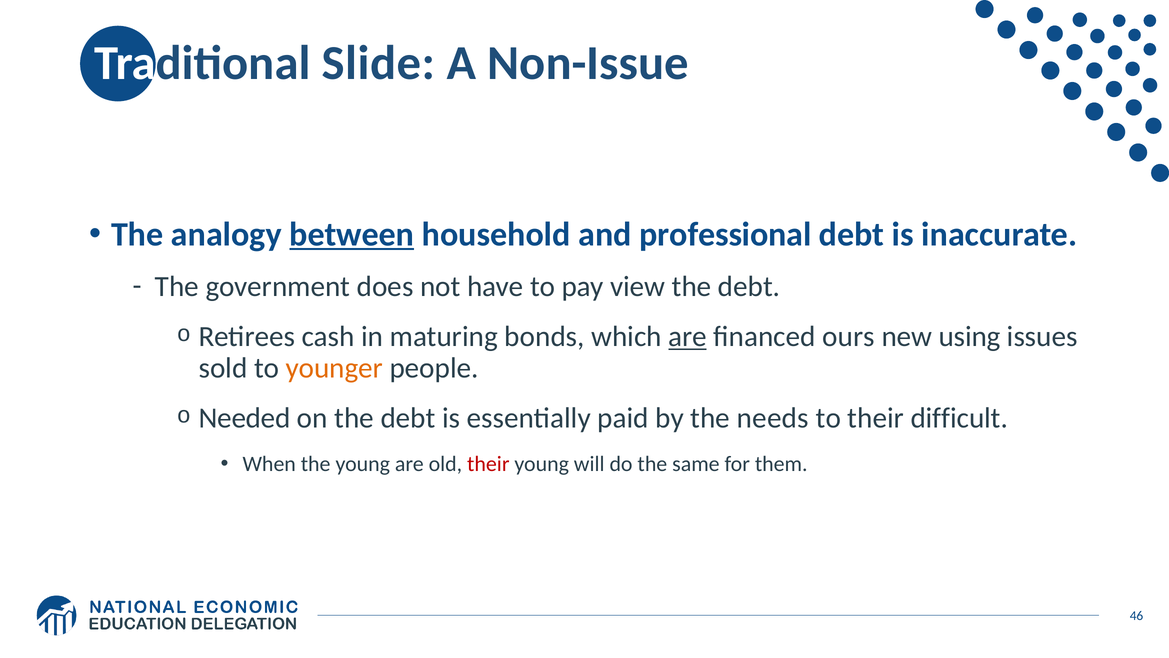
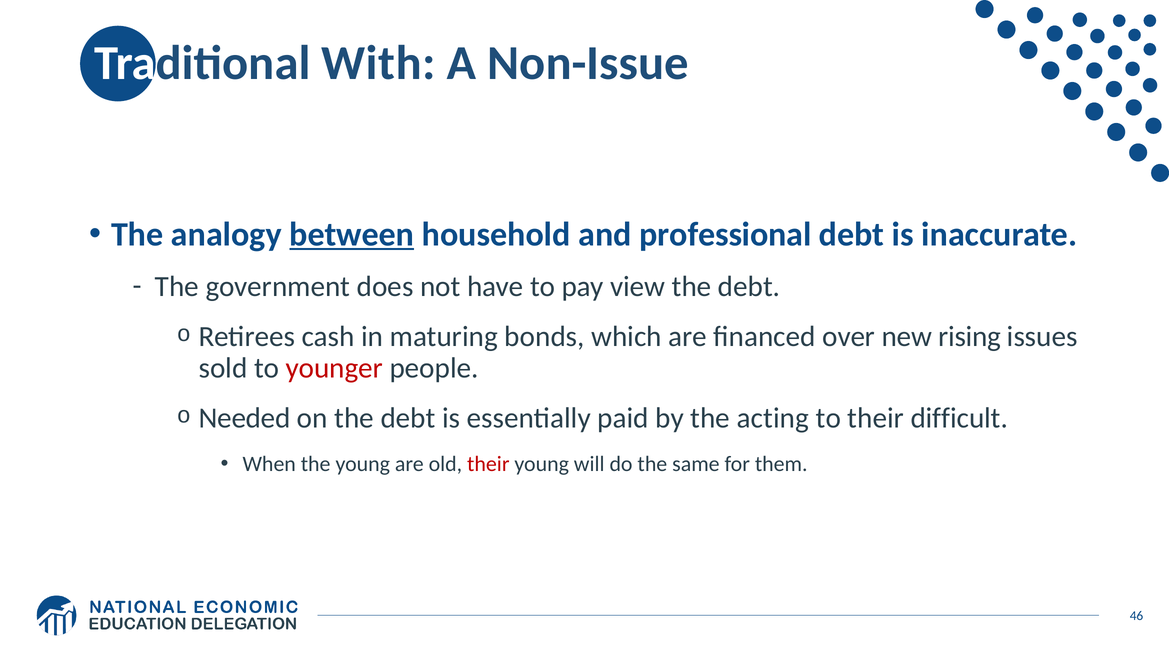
Slide: Slide -> With (378, 63)
are underline: present -> none (688, 336)
ours: ours -> over (849, 336)
using: using -> rising (970, 336)
younger colour: orange -> red (334, 368)
needs: needs -> acting (773, 418)
